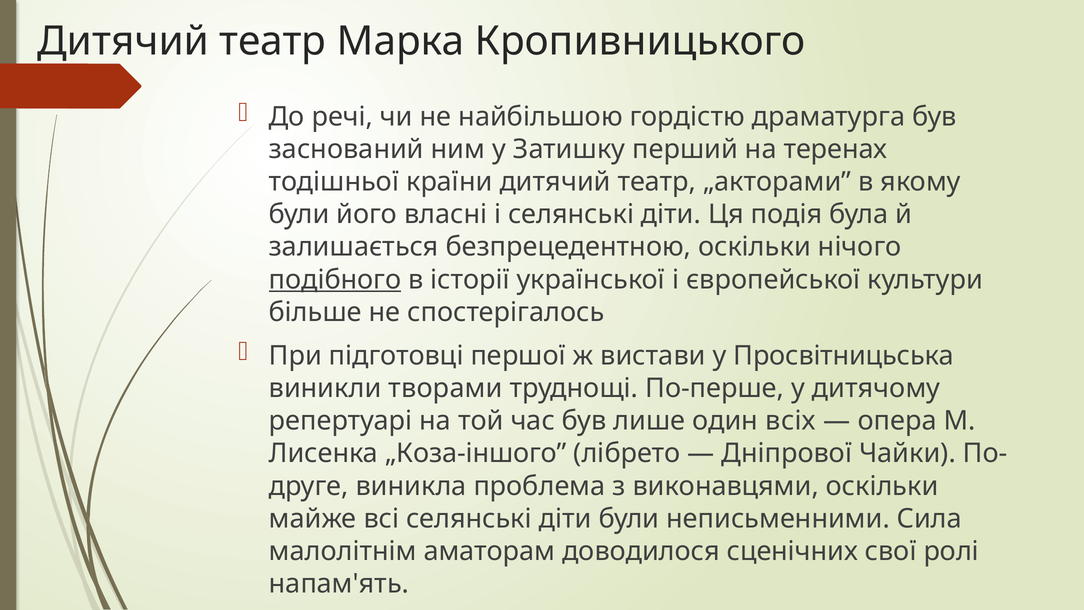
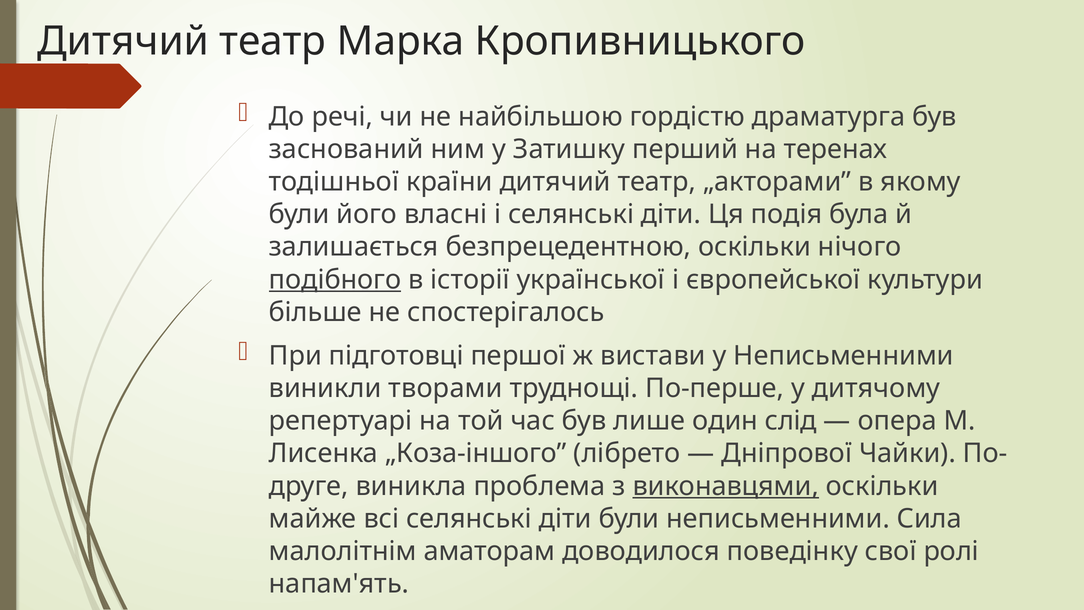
у Просвітницьська: Просвітницьська -> Неписьменними (844, 356)
всіх: всіх -> слід (791, 421)
виконавцями underline: none -> present (726, 486)
сценічних: сценічних -> поведінку (792, 551)
